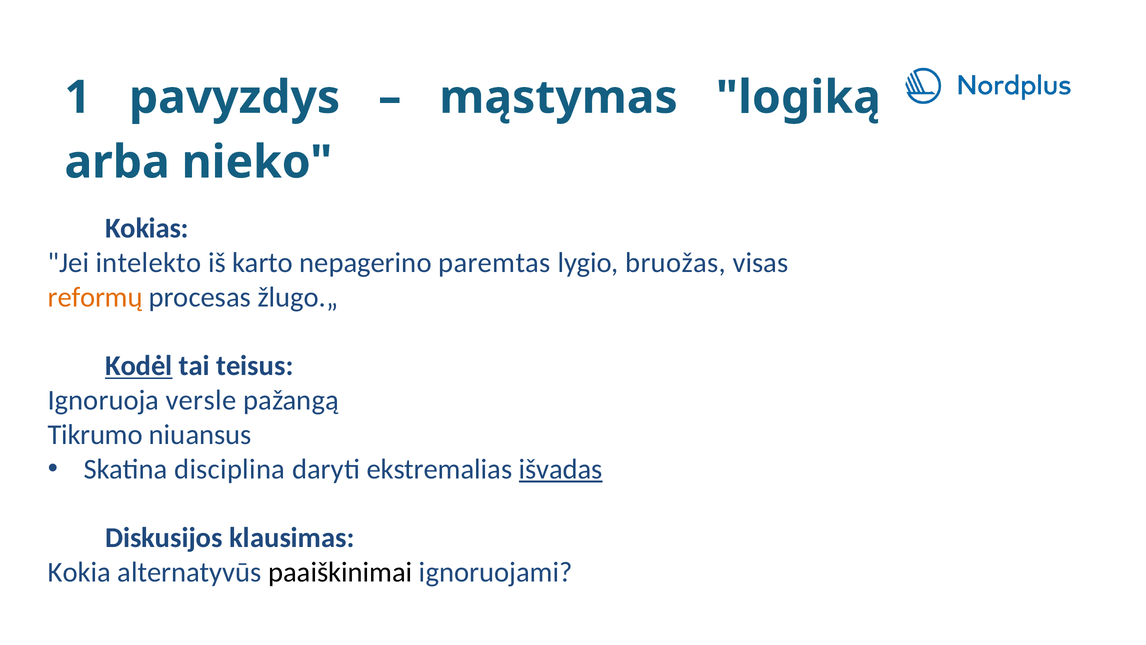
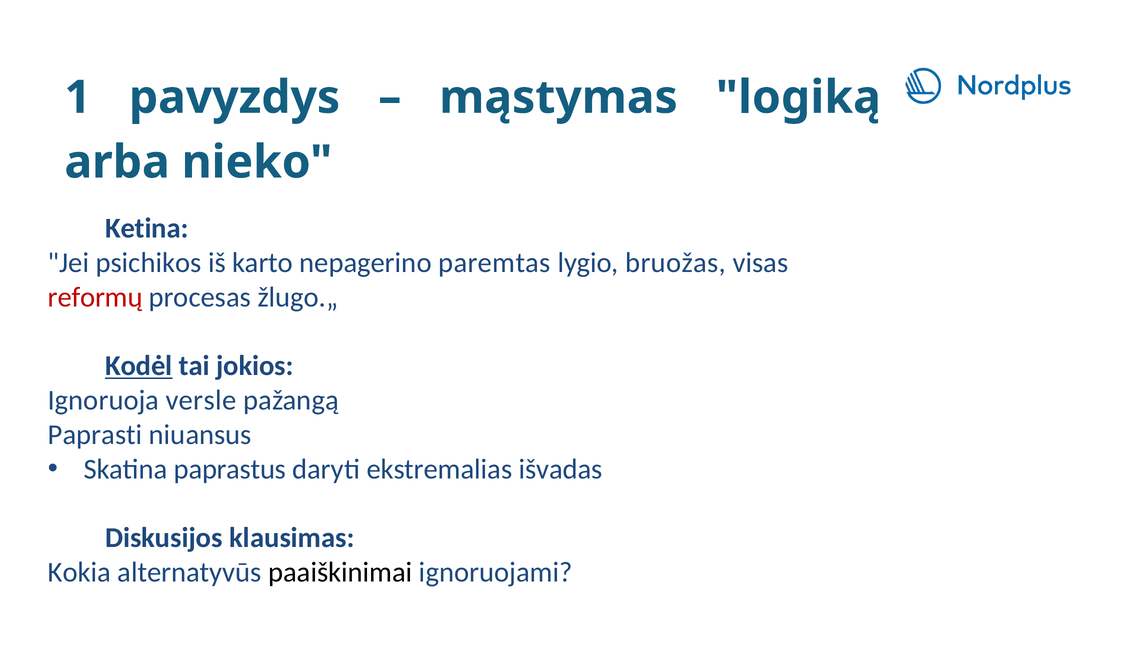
Kokias: Kokias -> Ketina (147, 228)
intelekto: intelekto -> psichikos (149, 263)
reformų colour: orange -> red (95, 297)
teisus: teisus -> jokios (255, 366)
Tikrumo: Tikrumo -> Paprasti (95, 435)
disciplina: disciplina -> paprastus (230, 469)
išvadas underline: present -> none (561, 469)
